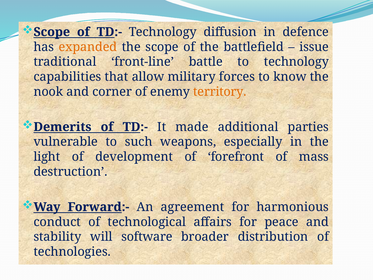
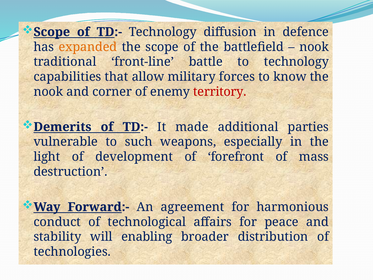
issue: issue -> nook (314, 47)
territory colour: orange -> red (220, 92)
software: software -> enabling (147, 237)
